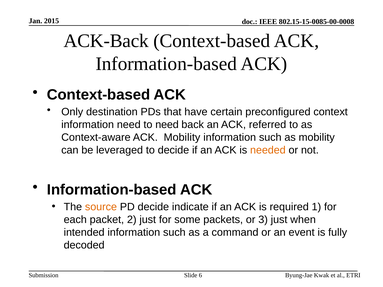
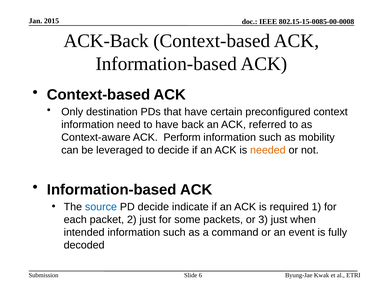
to need: need -> have (167, 125)
ACK Mobility: Mobility -> Perform (182, 138)
source colour: orange -> blue (101, 207)
